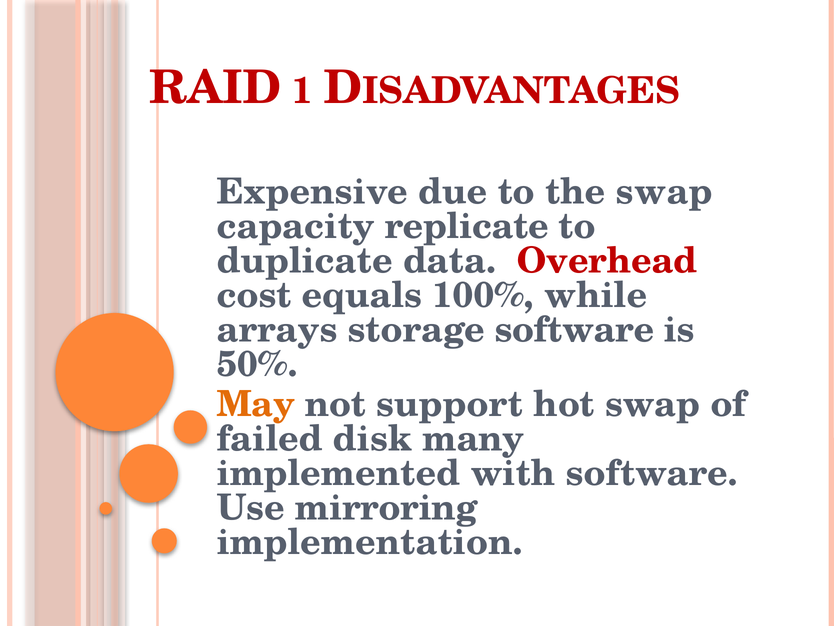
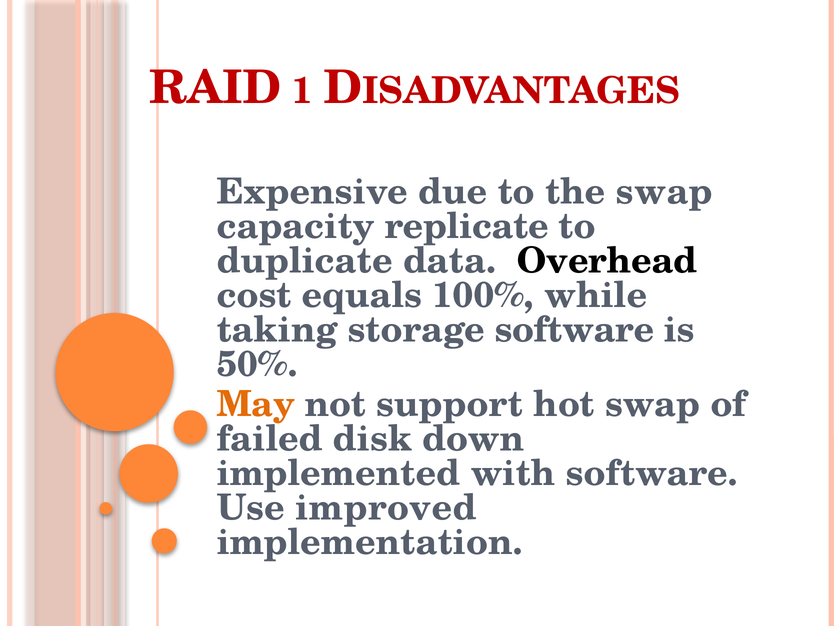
Overhead colour: red -> black (607, 261)
arrays: arrays -> taking (277, 330)
many: many -> down (473, 439)
mirroring: mirroring -> improved (386, 508)
